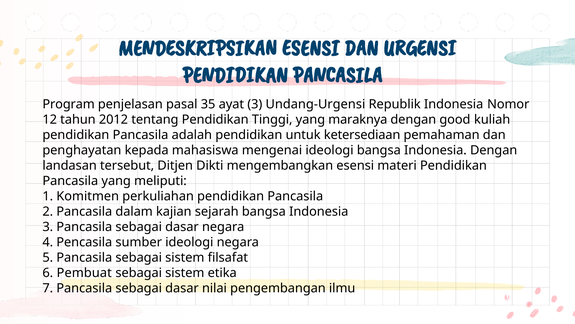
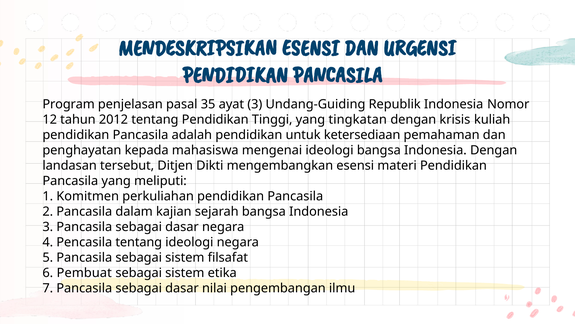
Undang-Urgensi: Undang-Urgensi -> Undang-Guiding (315, 104)
maraknya: maraknya -> tingkatan (358, 119)
good: good -> krisis (455, 119)
Pencasila sumber: sumber -> tentang (139, 242)
